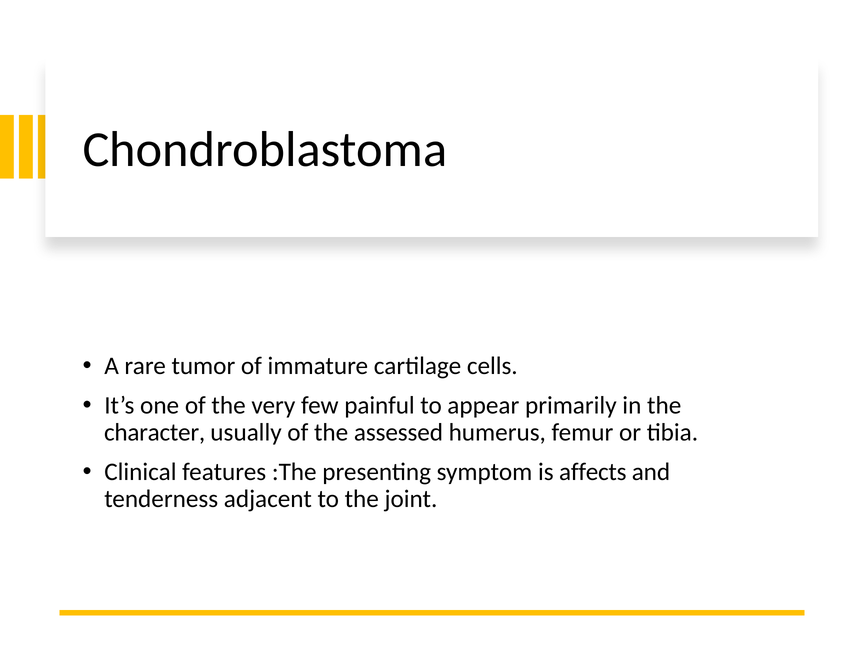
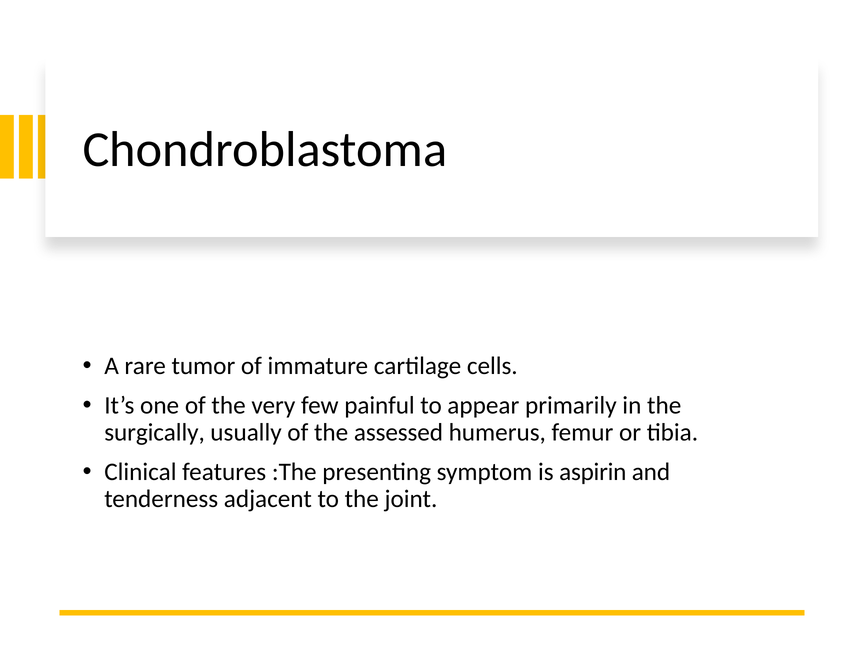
character: character -> surgically (155, 433)
affects: affects -> aspirin (593, 472)
